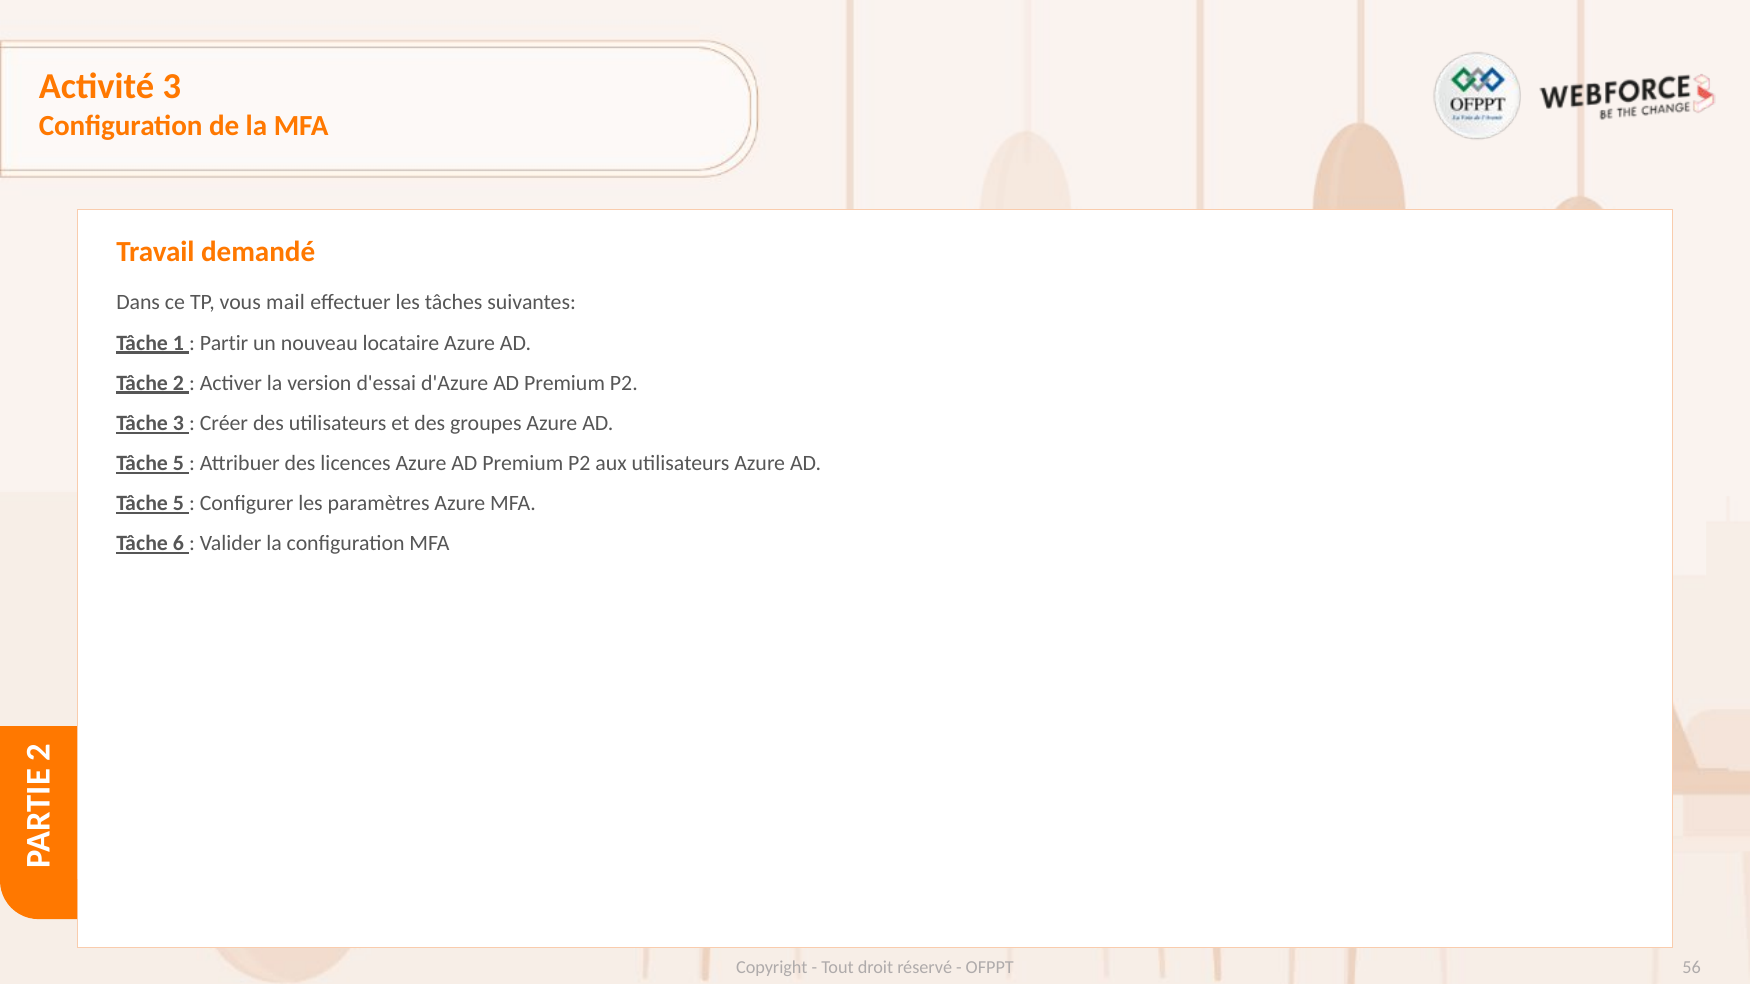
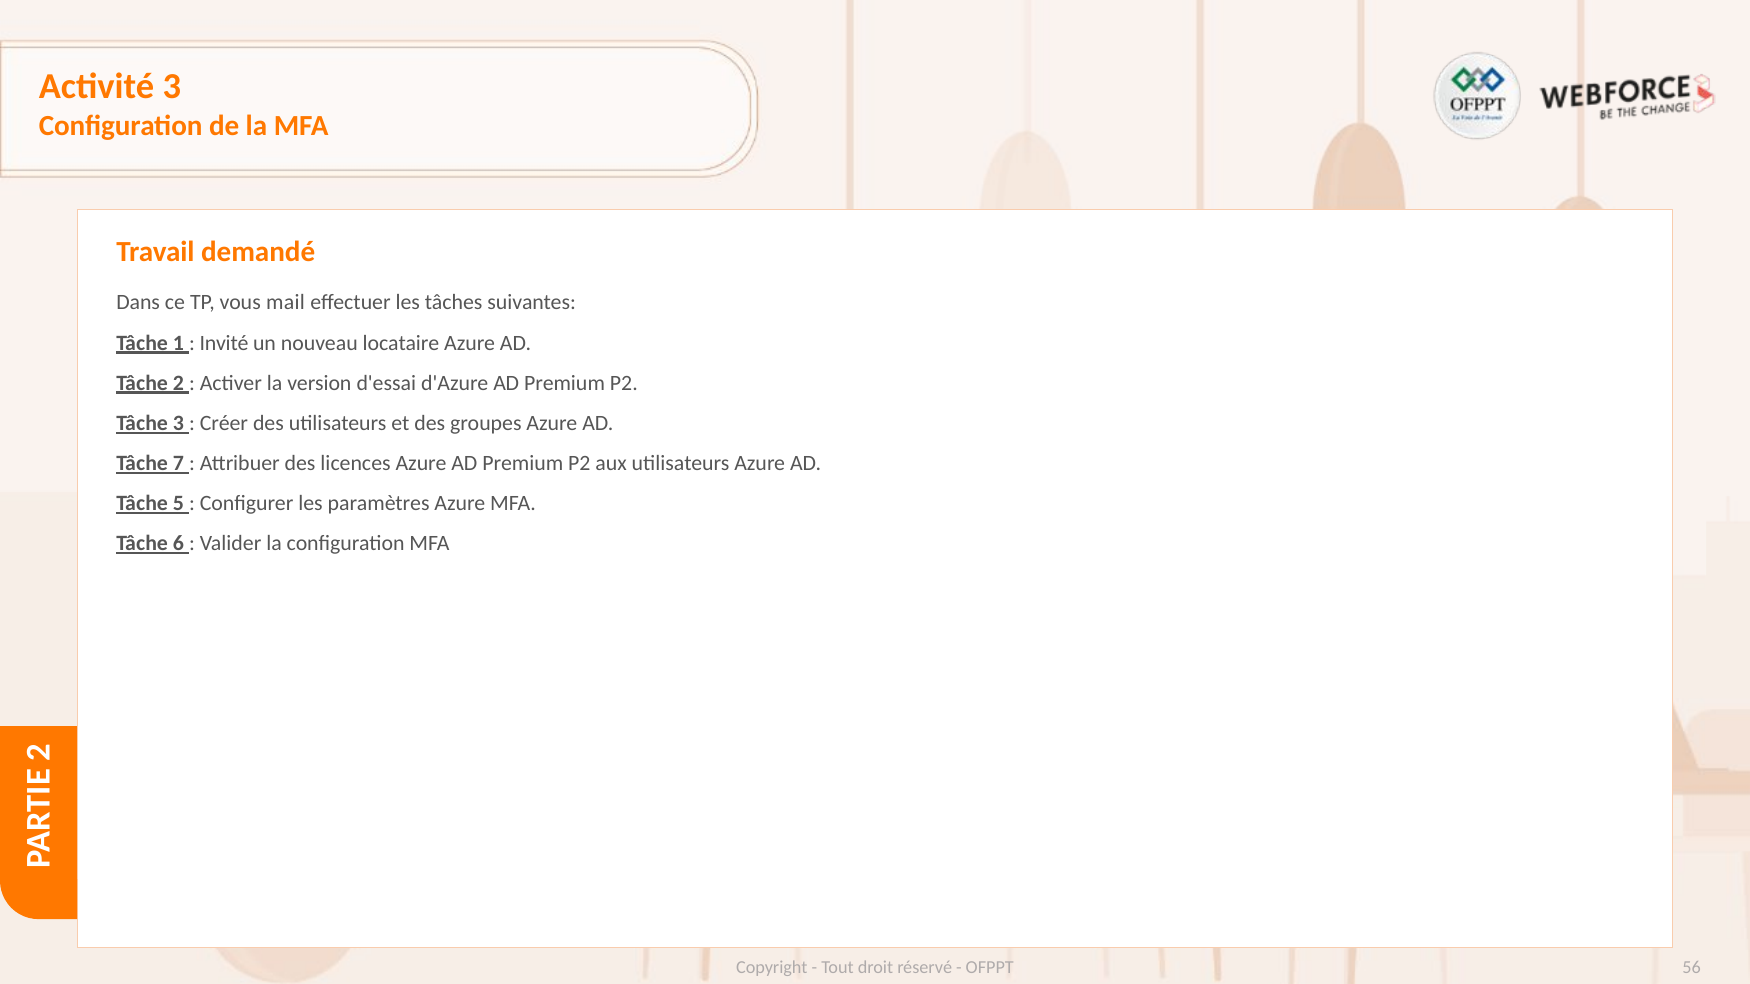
Partir: Partir -> Invité (224, 343)
5: 5 -> 7 (178, 463)
